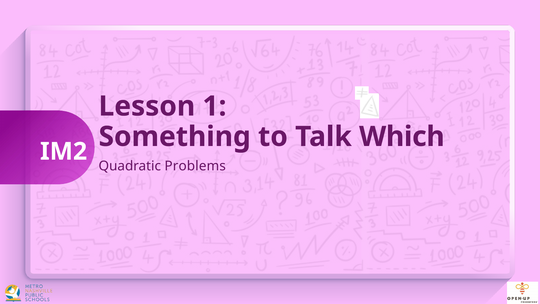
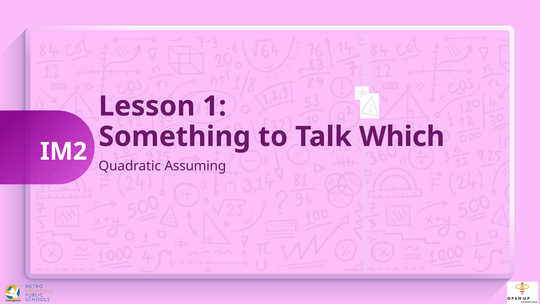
Problems: Problems -> Assuming (195, 166)
